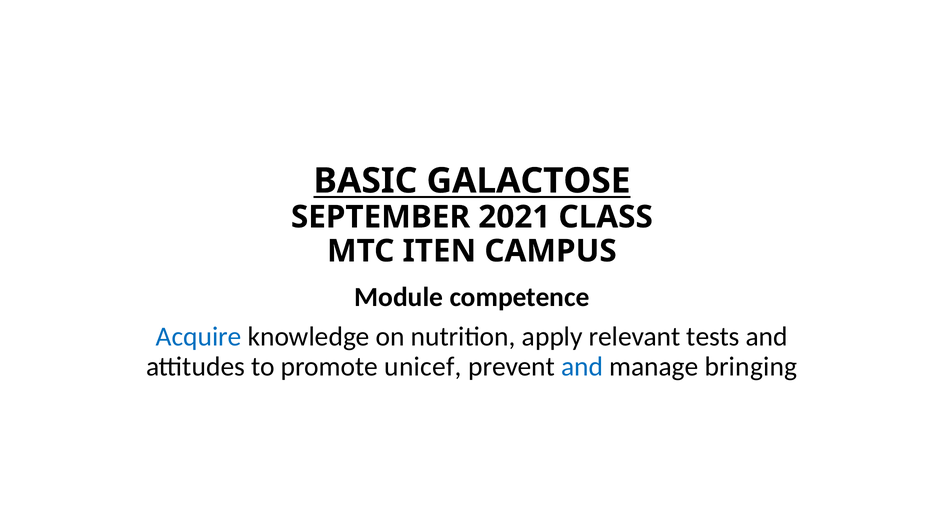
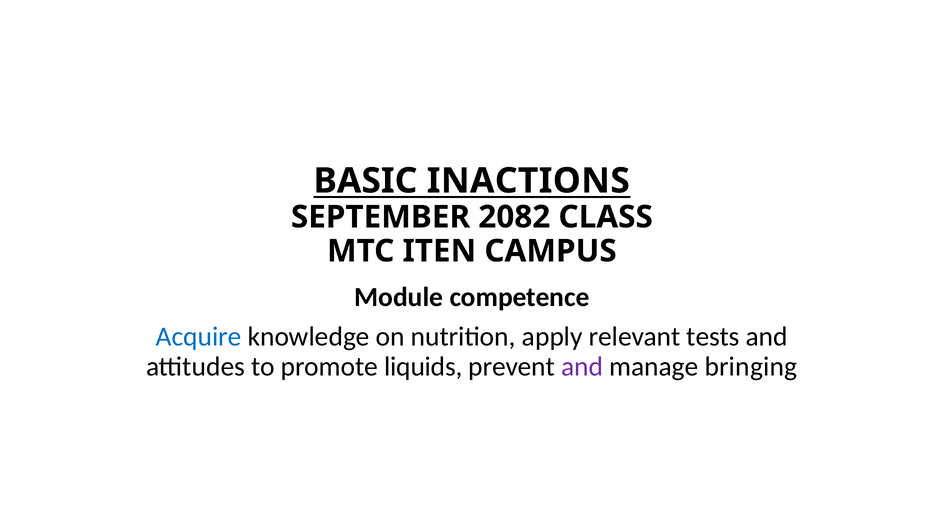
GALACTOSE: GALACTOSE -> INACTIONS (528, 181)
2021: 2021 -> 2082 (514, 217)
unicef: unicef -> liquids (423, 366)
and colour: blue -> purple (582, 366)
